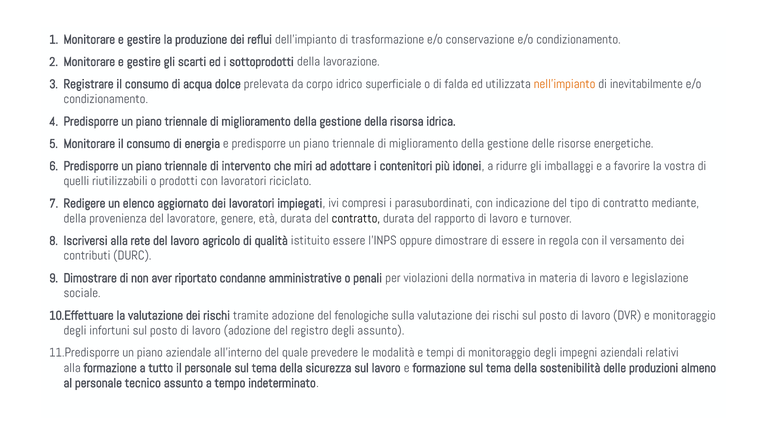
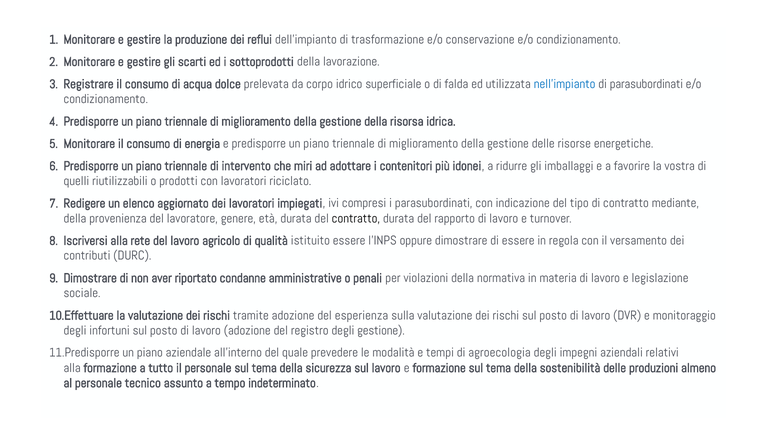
nell’impianto colour: orange -> blue (565, 84)
di inevitabilmente: inevitabilmente -> parasubordinati (646, 84)
fenologiche: fenologiche -> esperienza (362, 315)
degli assunto: assunto -> gestione (381, 330)
di monitoraggio: monitoraggio -> agroecologia (499, 353)
